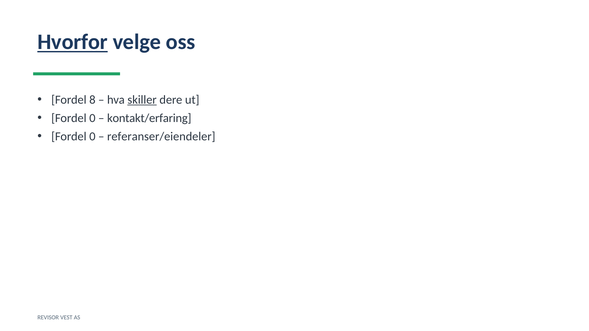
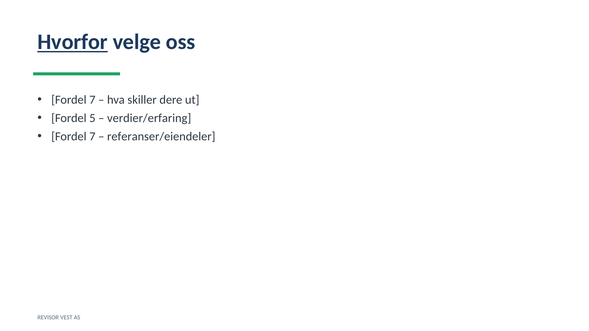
8: 8 -> 7 (92, 100)
skiller underline: present -> none (142, 100)
0: 0 -> 5 (92, 118)
kontakt/erfaring: kontakt/erfaring -> verdier/erfaring (149, 118)
0: 0 -> 7 (92, 137)
